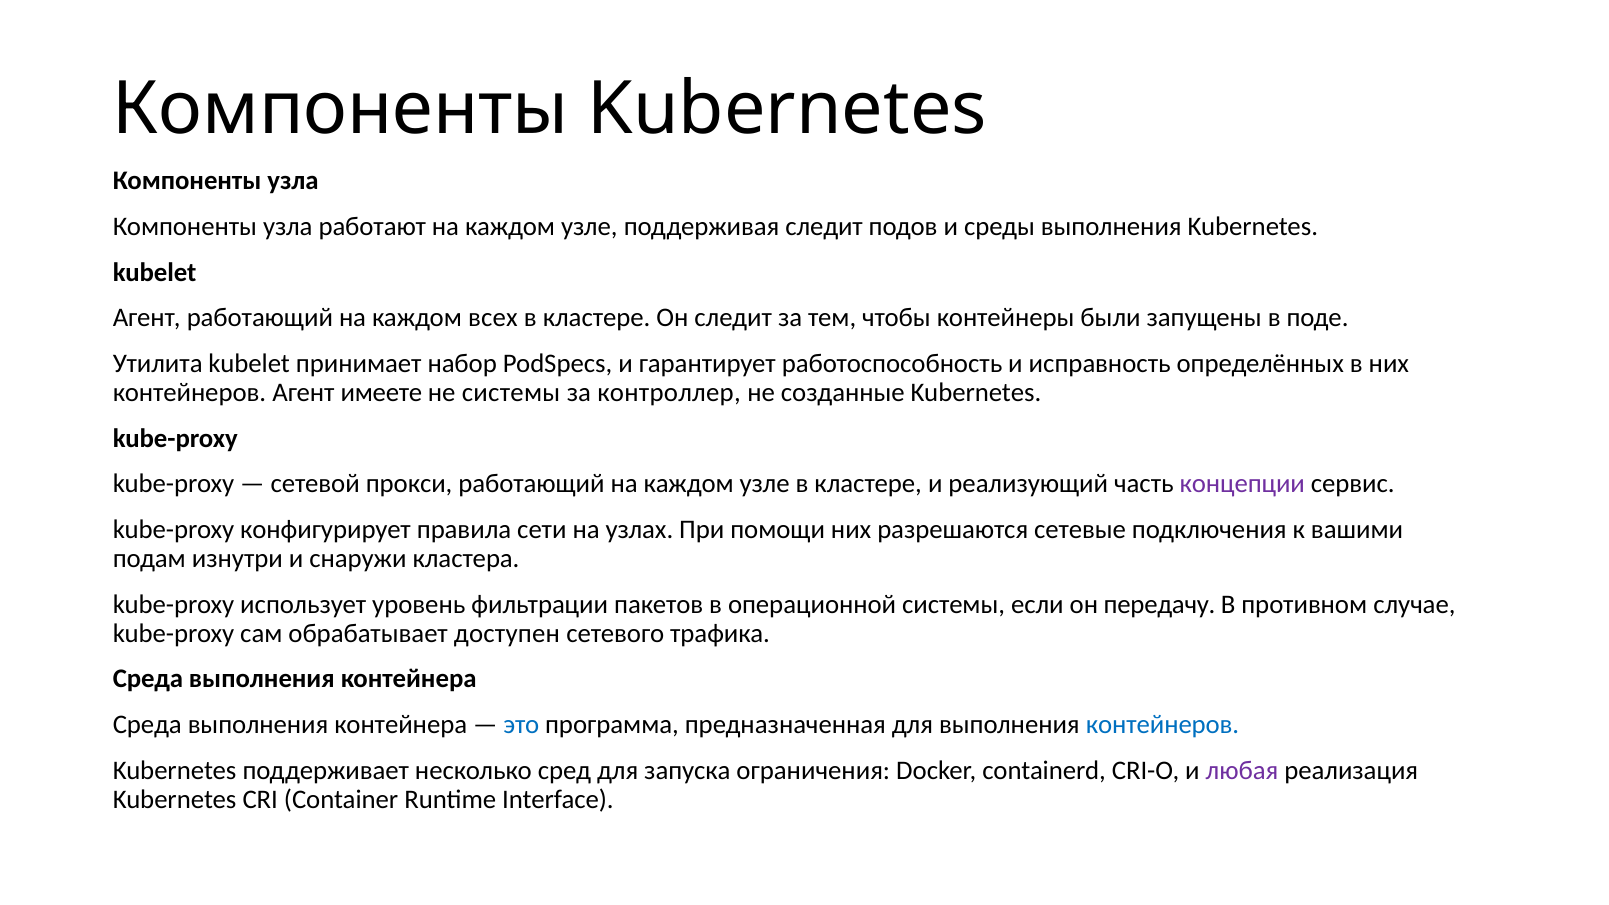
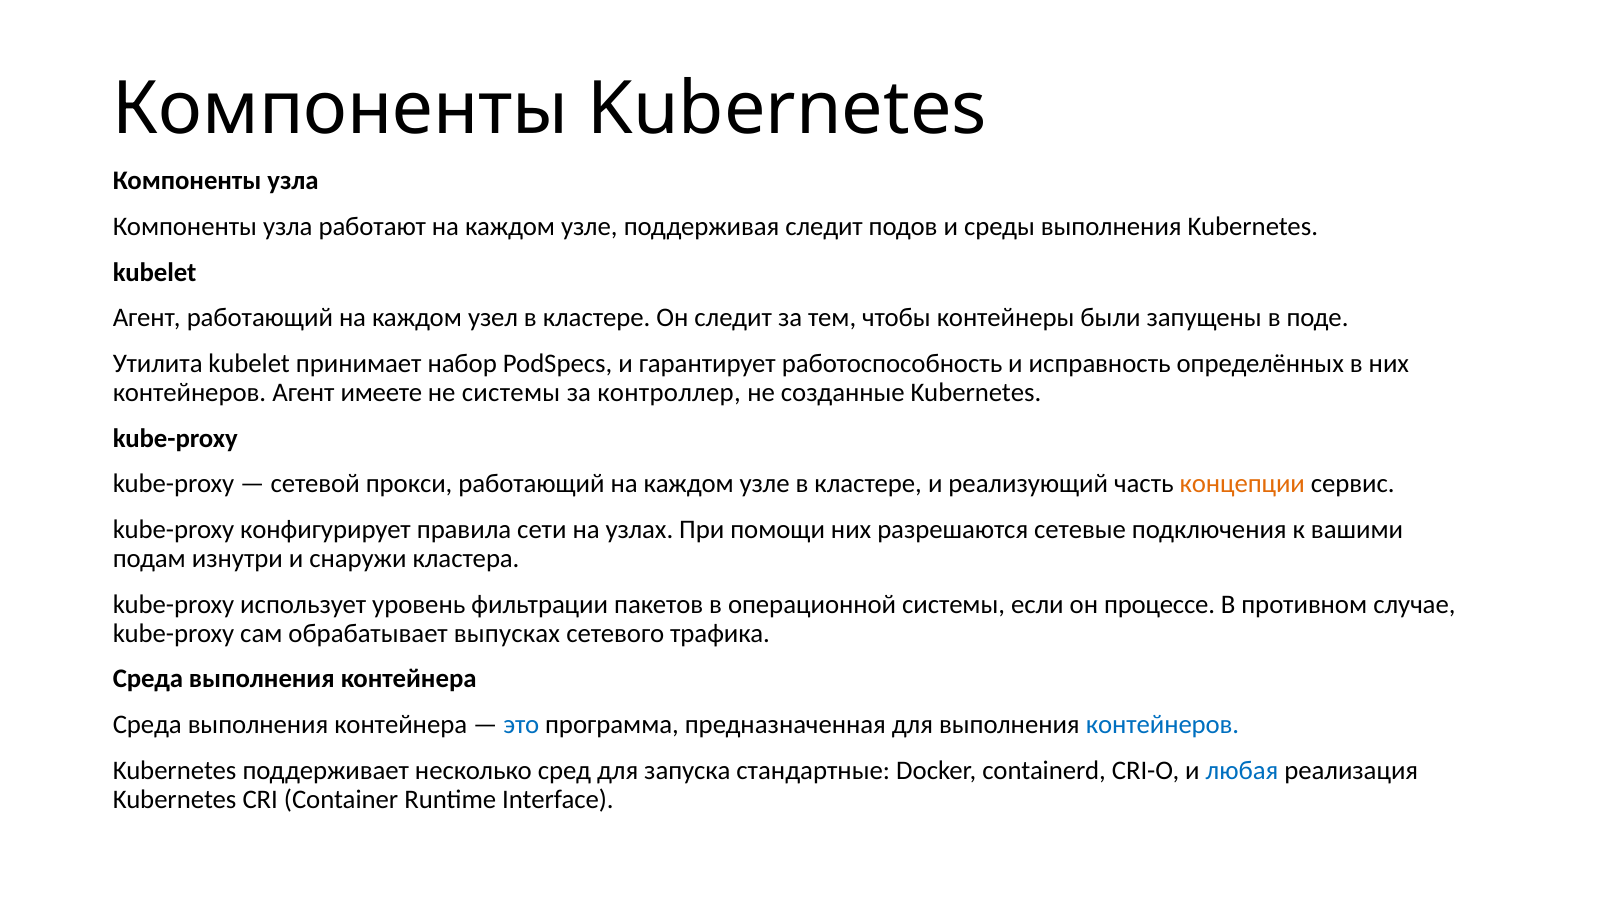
всех: всех -> узел (493, 318)
концепции colour: purple -> orange (1242, 484)
передачу: передачу -> процессе (1160, 604)
доступен: доступен -> выпусках (507, 633)
ограничения: ограничения -> стандартные (813, 770)
любая colour: purple -> blue (1242, 770)
